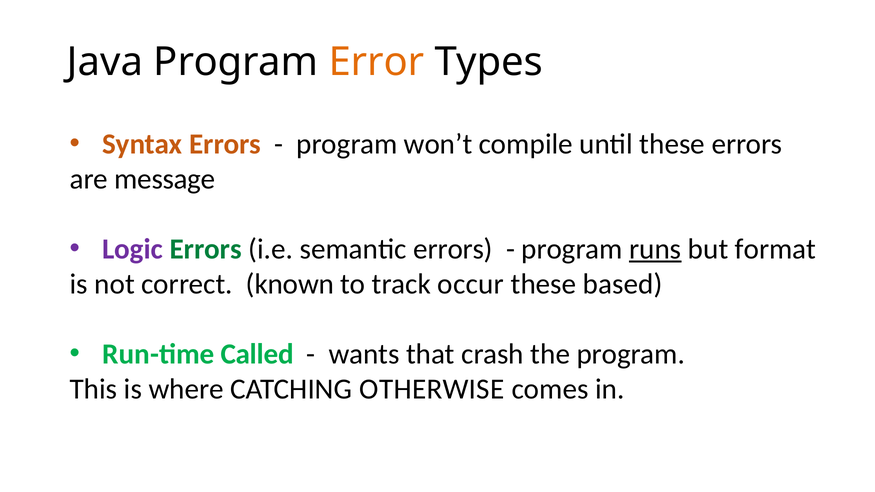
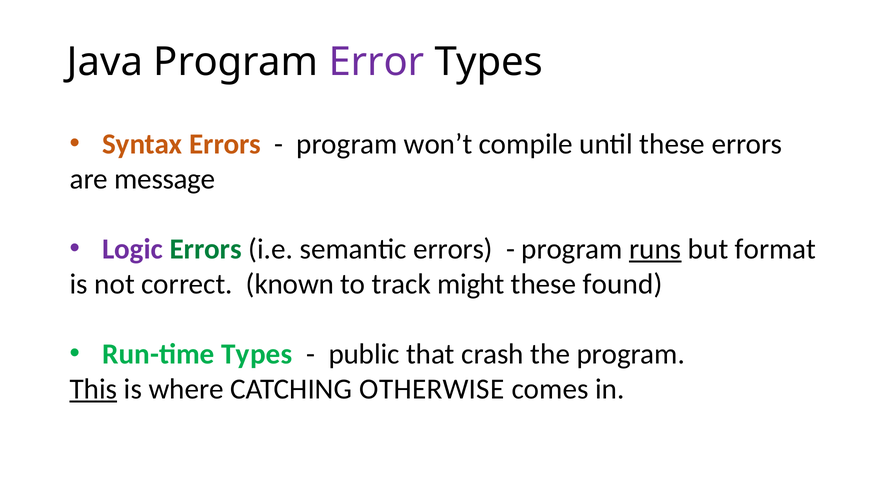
Error colour: orange -> purple (376, 62)
occur: occur -> might (471, 284)
based: based -> found (623, 284)
Run-time Called: Called -> Types (257, 354)
wants: wants -> public (364, 354)
This underline: none -> present (93, 389)
